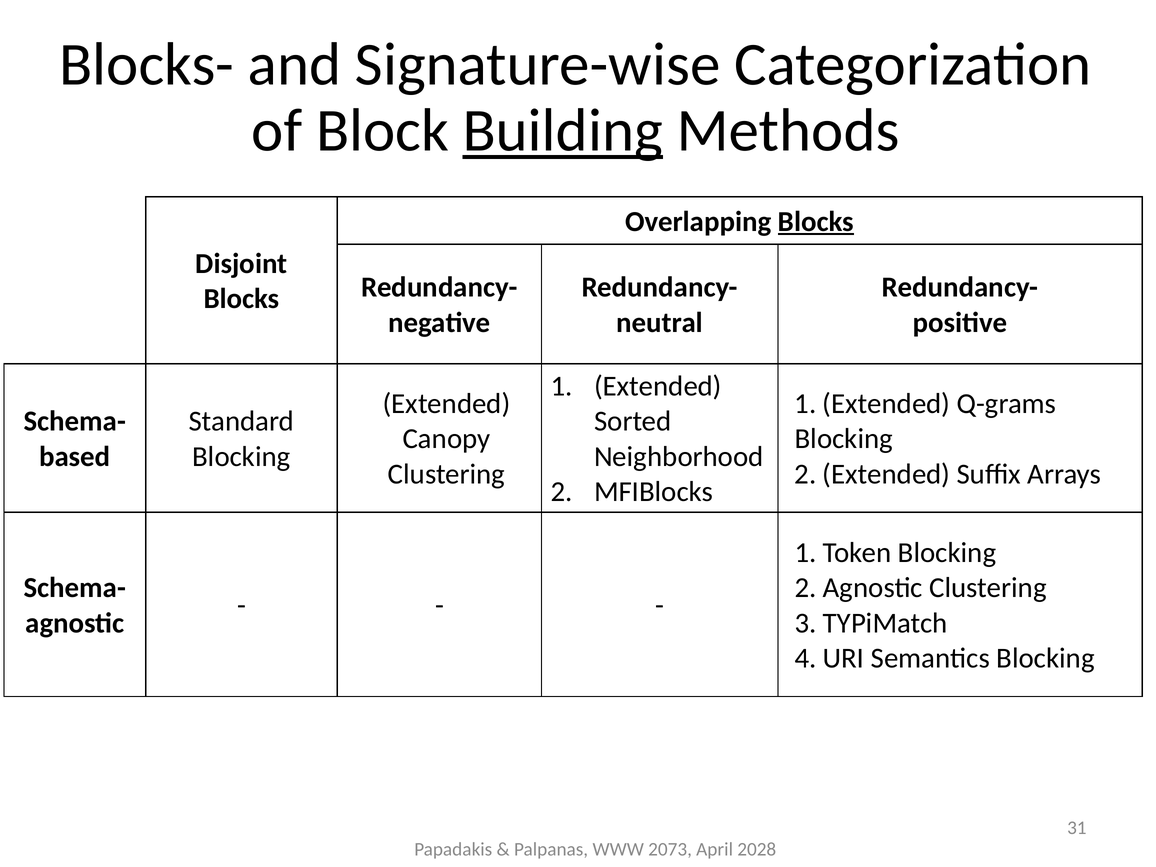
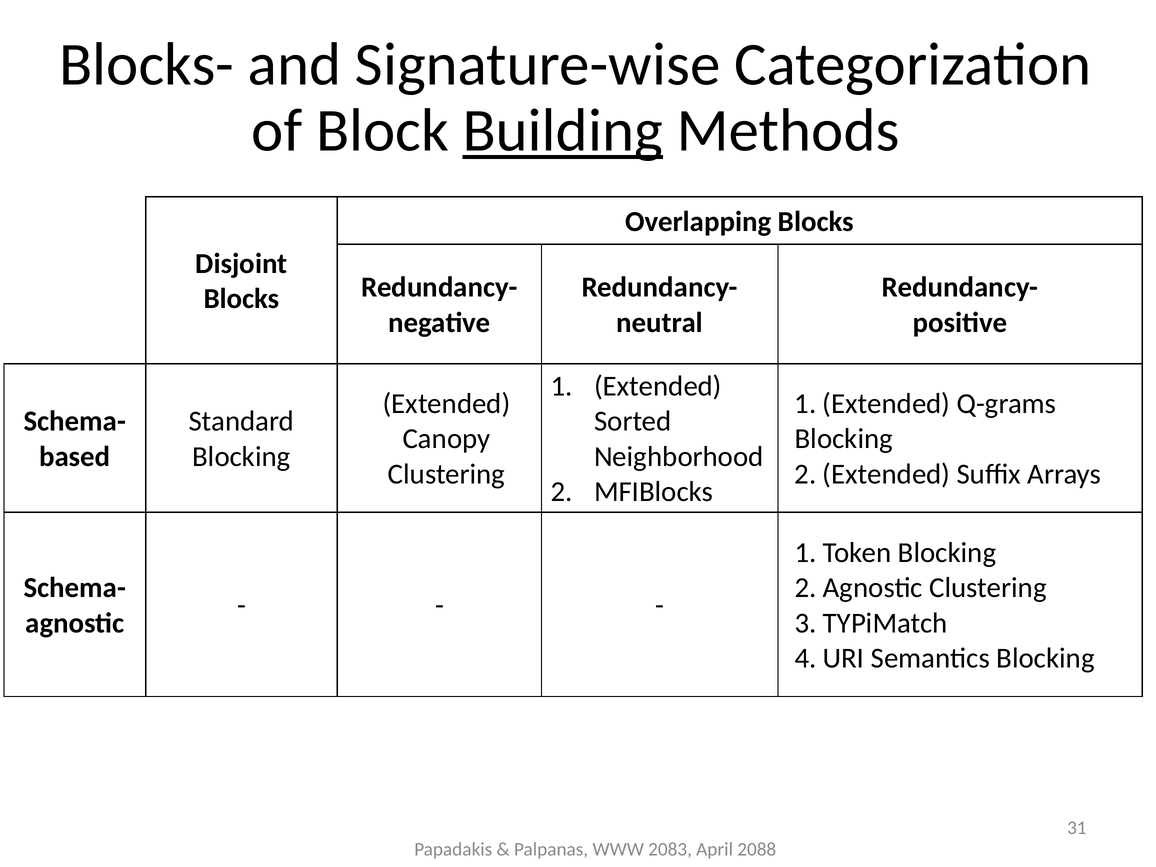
Blocks underline: present -> none (816, 222)
2073: 2073 -> 2083 (670, 849)
2028: 2028 -> 2088 (757, 849)
